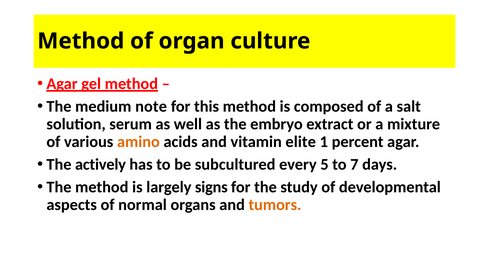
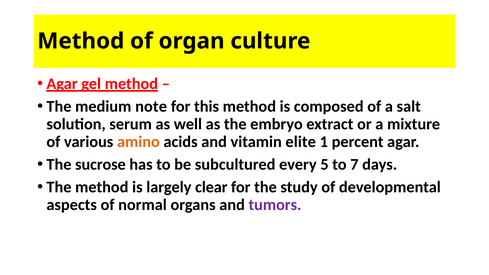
actively: actively -> sucrose (100, 164)
signs: signs -> clear (211, 187)
tumors colour: orange -> purple (275, 205)
